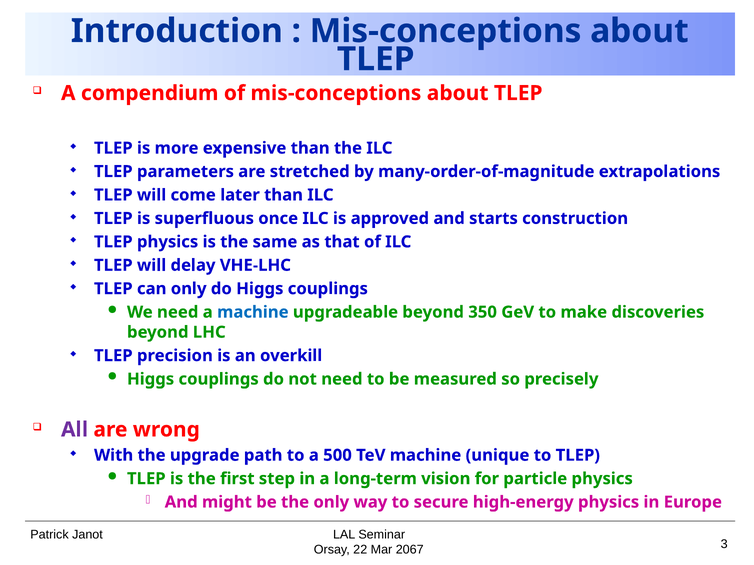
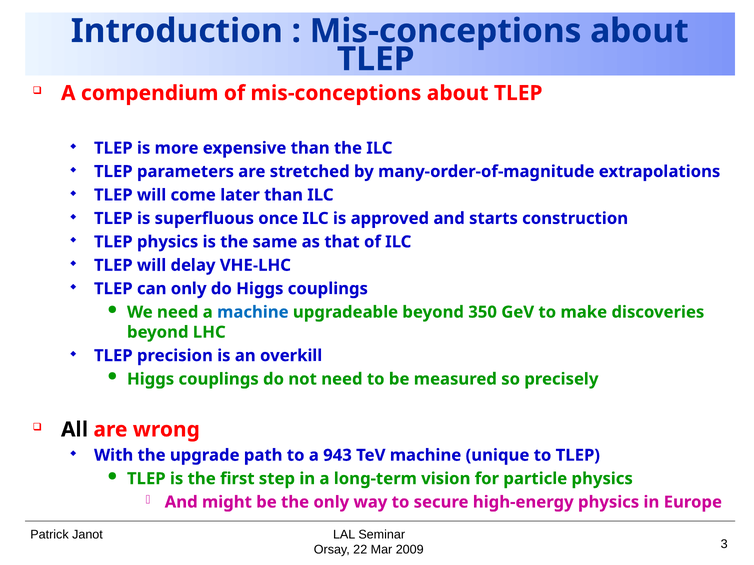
All colour: purple -> black (75, 430)
500: 500 -> 943 (338, 456)
2067: 2067 -> 2009 (410, 550)
